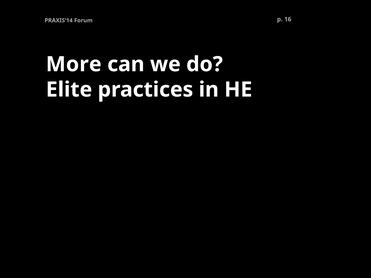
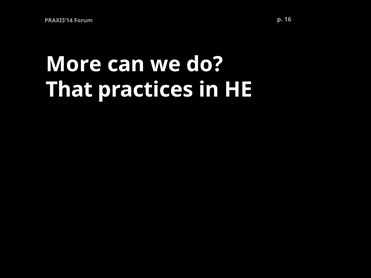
Elite: Elite -> That (69, 90)
